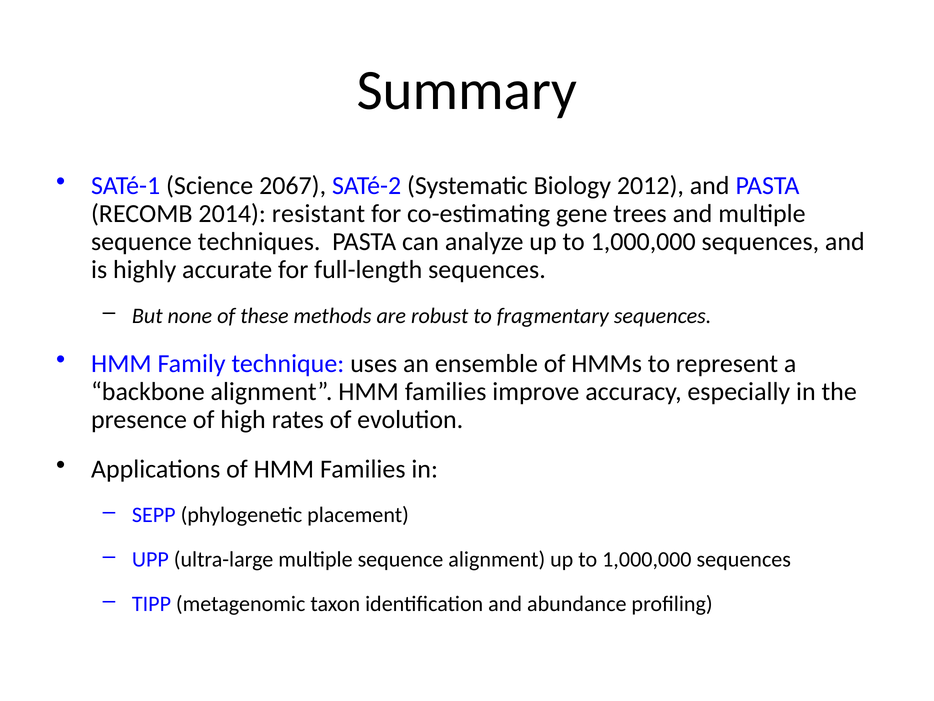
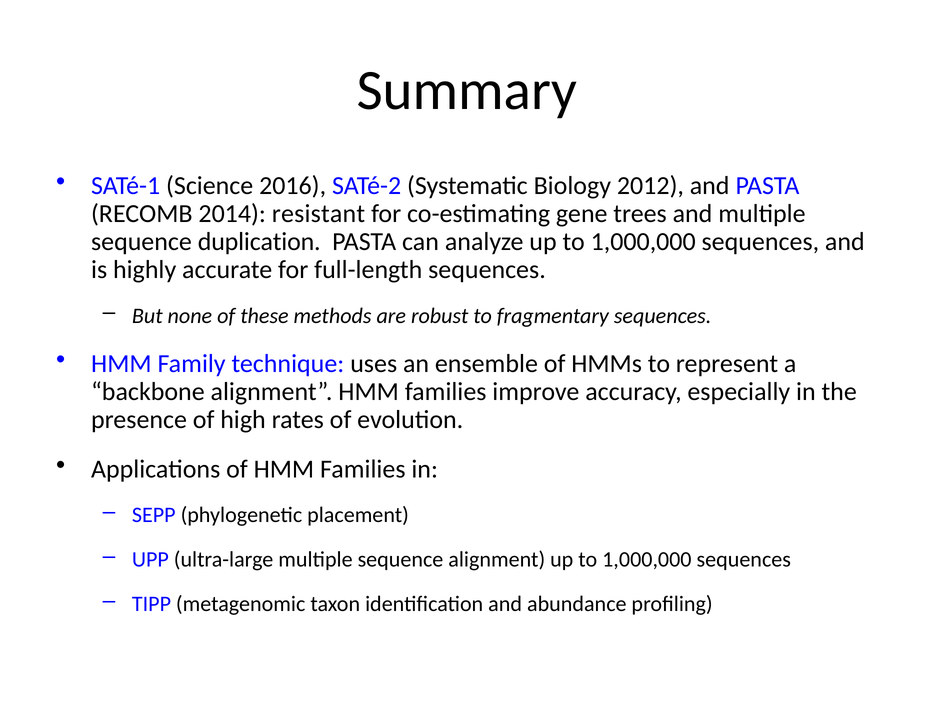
2067: 2067 -> 2016 (293, 186)
techniques: techniques -> duplication (259, 242)
